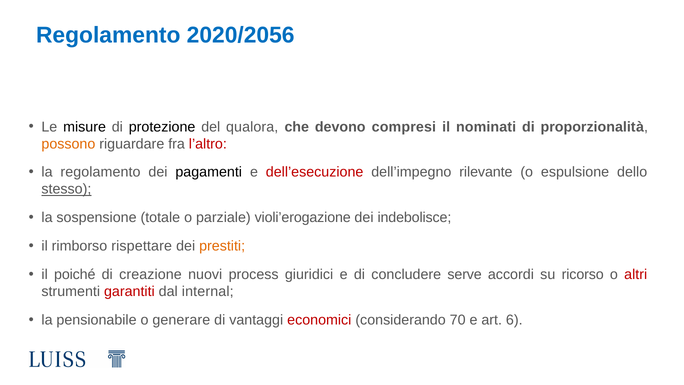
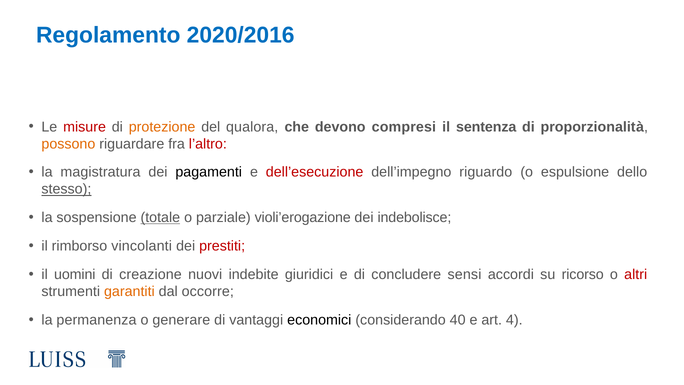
2020/2056: 2020/2056 -> 2020/2016 (241, 35)
misure colour: black -> red (85, 127)
protezione colour: black -> orange (162, 127)
nominati: nominati -> sentenza (486, 127)
la regolamento: regolamento -> magistratura (100, 172)
rilevante: rilevante -> riguardo (486, 172)
totale underline: none -> present (160, 218)
rispettare: rispettare -> vincolanti (142, 246)
prestiti colour: orange -> red (222, 246)
poiché: poiché -> uomini (75, 274)
process: process -> indebite (254, 274)
serve: serve -> sensi (464, 274)
garantiti colour: red -> orange (129, 291)
internal: internal -> occorre (208, 291)
pensionabile: pensionabile -> permanenza (96, 320)
economici colour: red -> black (319, 320)
70: 70 -> 40 (458, 320)
6: 6 -> 4 (514, 320)
